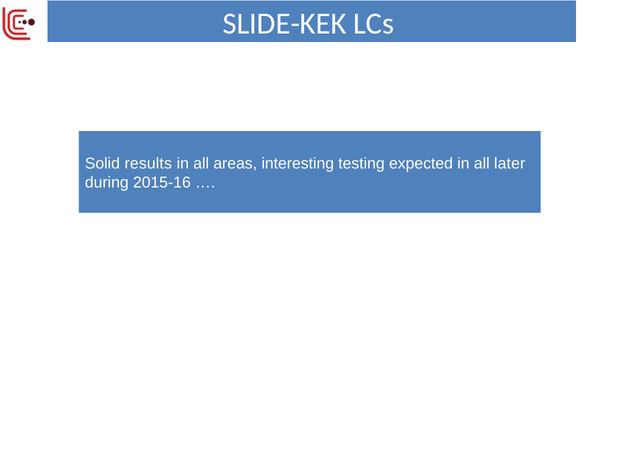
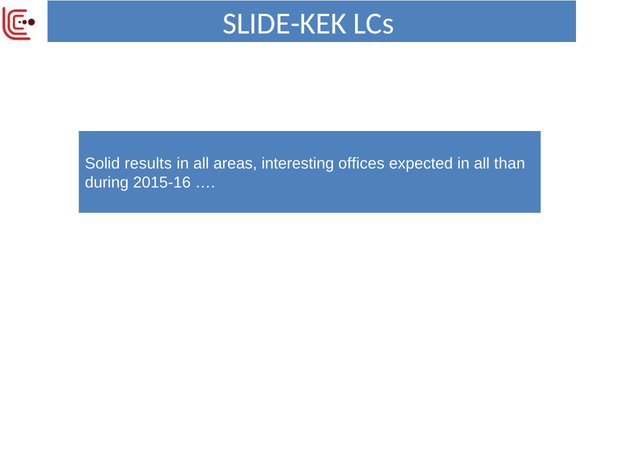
testing: testing -> offices (361, 164)
later: later -> than (510, 164)
